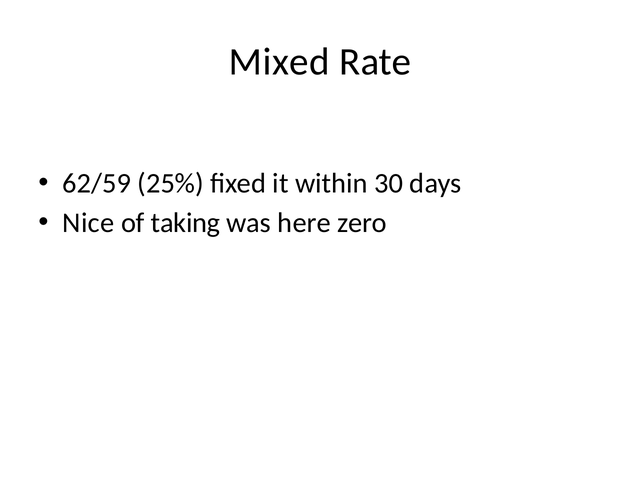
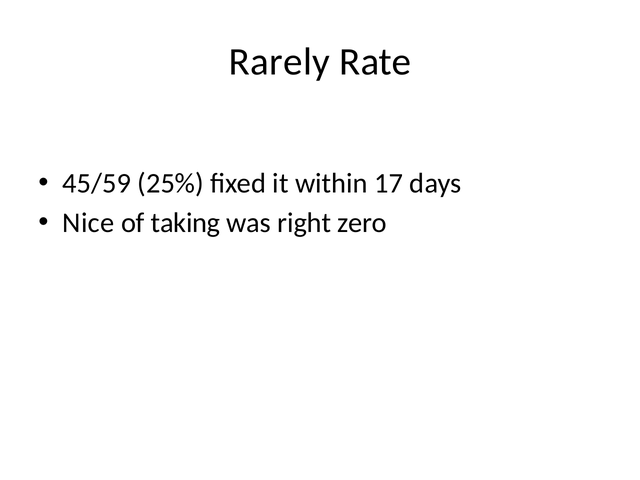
Mixed: Mixed -> Rarely (279, 62)
62/59: 62/59 -> 45/59 (97, 183)
30: 30 -> 17 (389, 183)
here: here -> right (304, 223)
